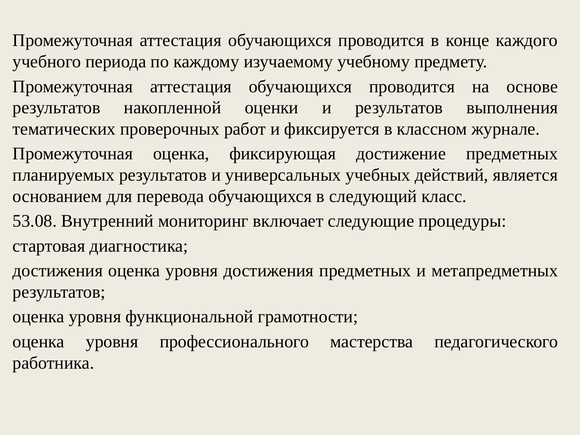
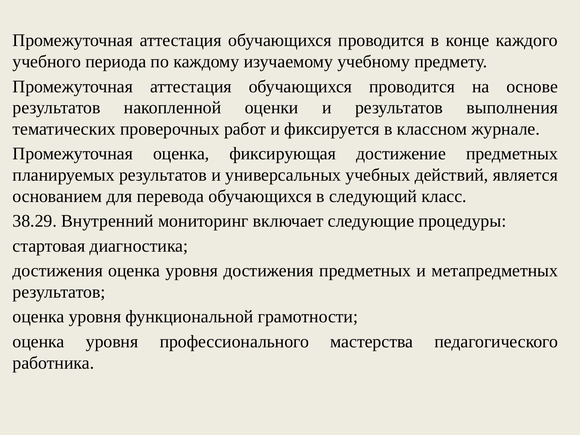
53.08: 53.08 -> 38.29 (35, 221)
